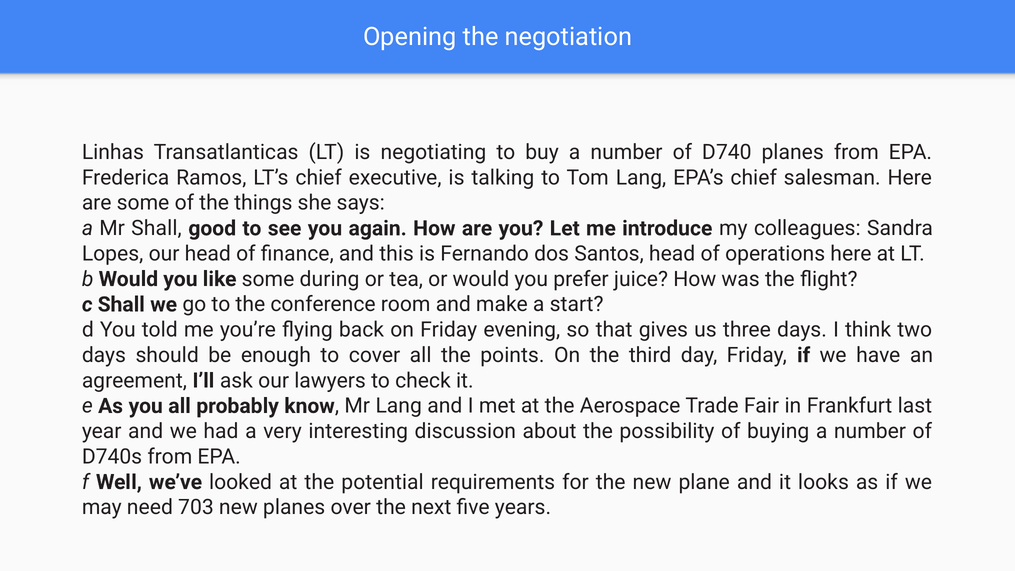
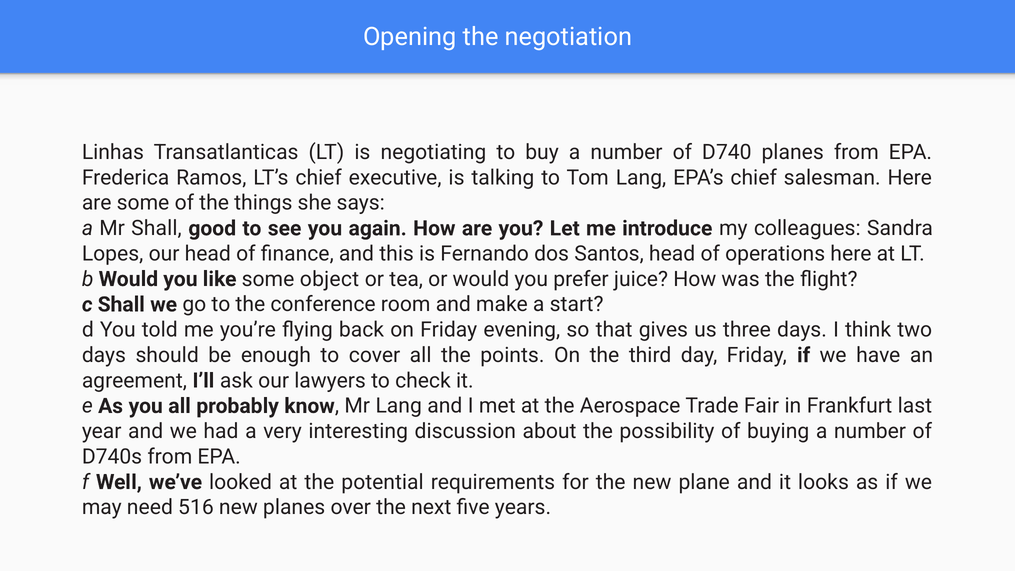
during: during -> object (329, 279)
703: 703 -> 516 (196, 507)
